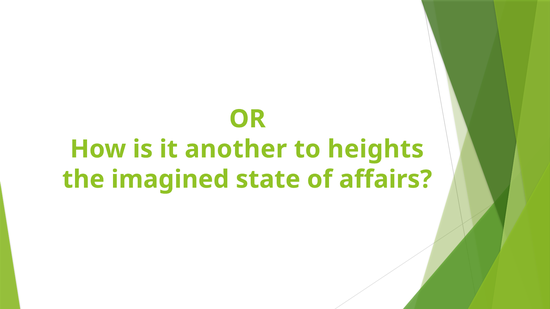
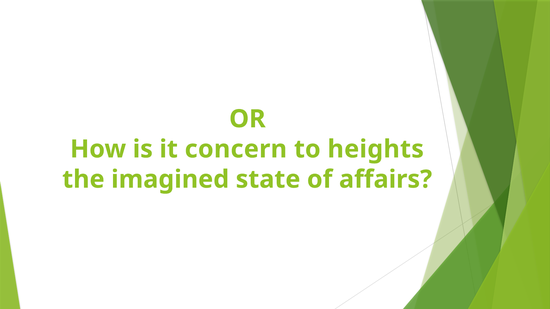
another: another -> concern (236, 149)
